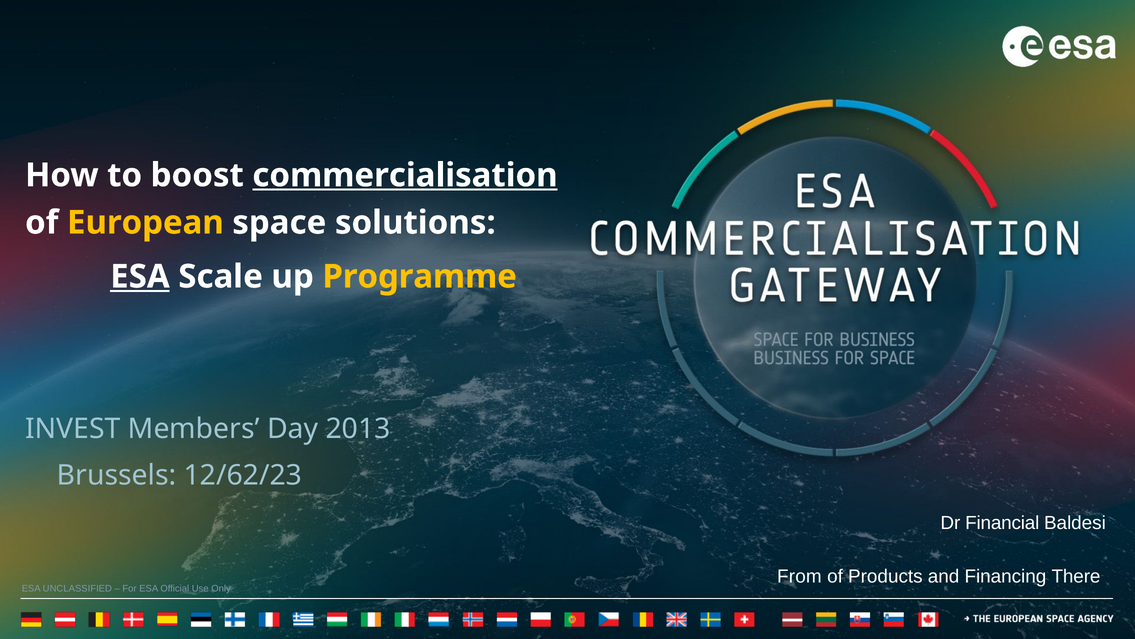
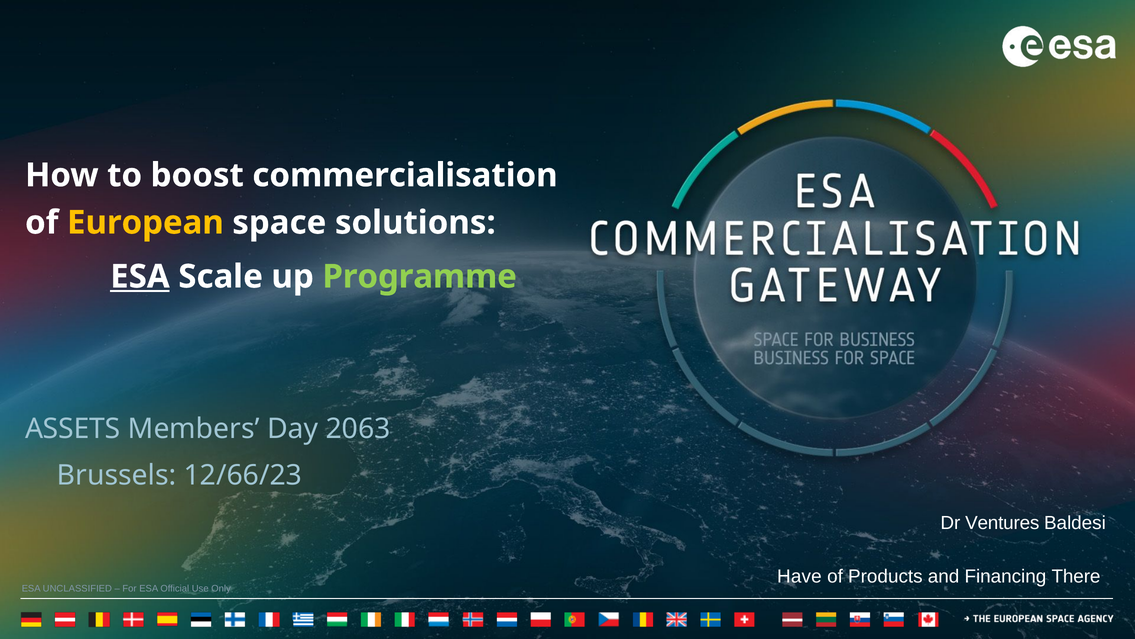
commercialisation underline: present -> none (405, 175)
Programme colour: yellow -> light green (420, 276)
INVEST: INVEST -> ASSETS (73, 429)
2013: 2013 -> 2063 (358, 429)
12/62/23: 12/62/23 -> 12/66/23 (243, 475)
Financial: Financial -> Ventures (1002, 523)
From: From -> Have (799, 576)
